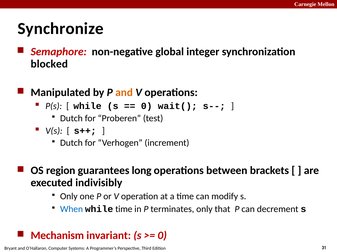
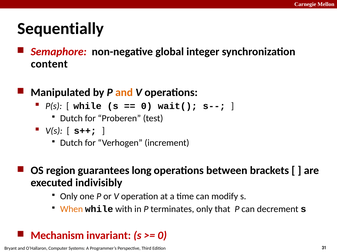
Synchronize: Synchronize -> Sequentially (61, 29)
blocked: blocked -> content (49, 64)
When colour: blue -> orange (72, 210)
while time: time -> with (124, 210)
